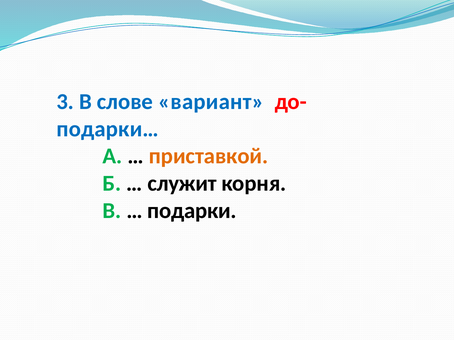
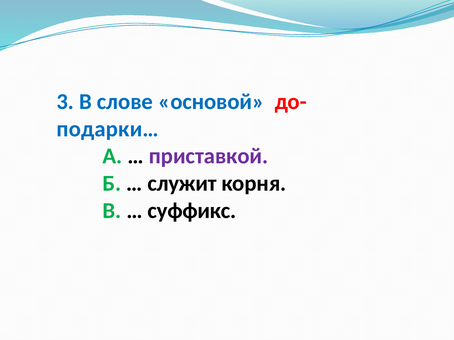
вариант: вариант -> основой (211, 102)
приставкой colour: orange -> purple (209, 156)
подарки: подарки -> суффикс (192, 211)
